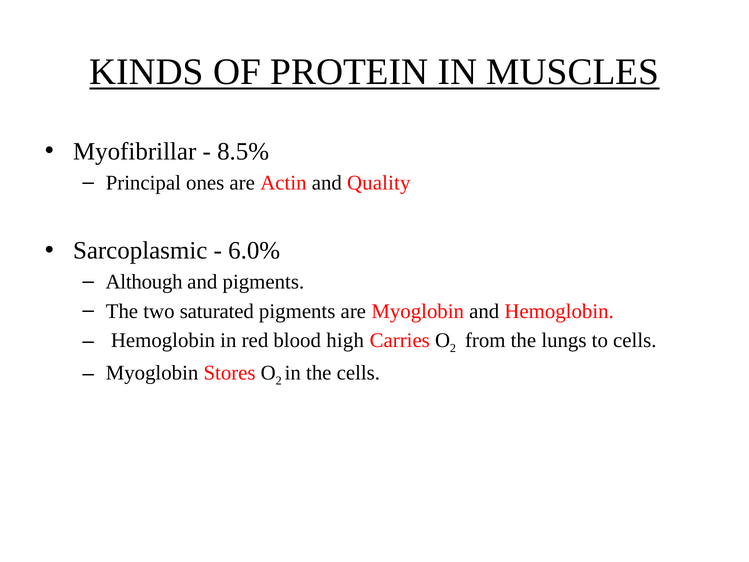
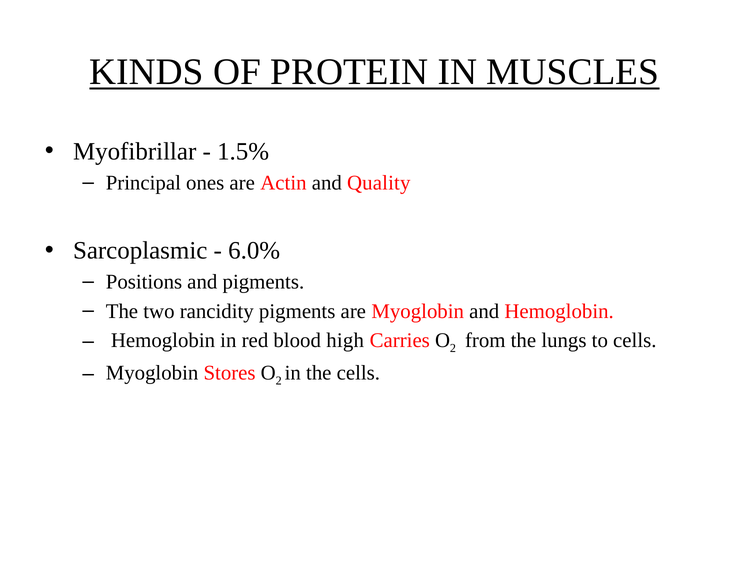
8.5%: 8.5% -> 1.5% (243, 152)
Although: Although -> Positions (144, 282)
saturated: saturated -> rancidity (217, 311)
